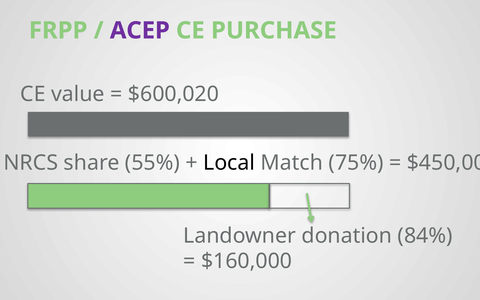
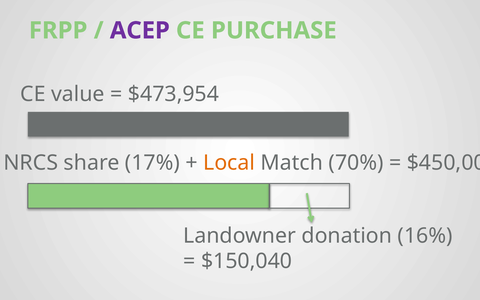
$600,020: $600,020 -> $473,954 (174, 94)
55%: 55% -> 17% (152, 163)
Local colour: black -> orange (229, 163)
75%: 75% -> 70% (356, 163)
84%: 84% -> 16% (425, 236)
$160,000: $160,000 -> $150,040 (247, 261)
